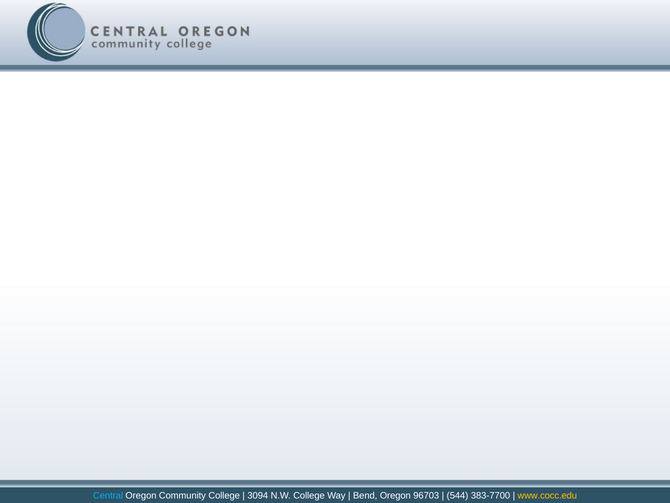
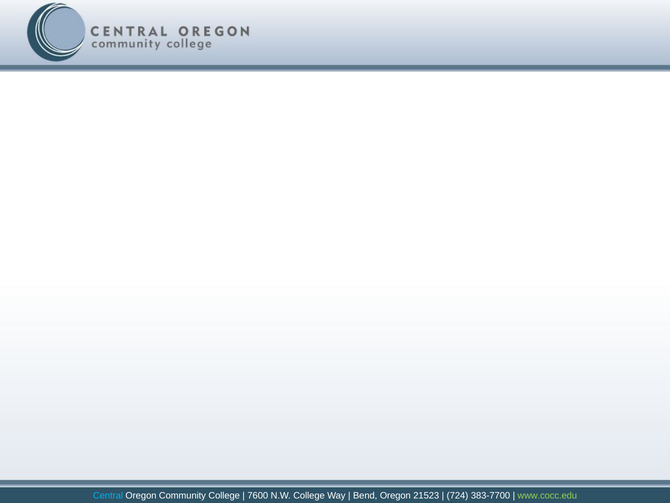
3094: 3094 -> 7600 (258, 495)
96703: 96703 -> 21523 (426, 495)
544: 544 -> 724 (458, 495)
www.cocc.edu colour: yellow -> light green (547, 495)
